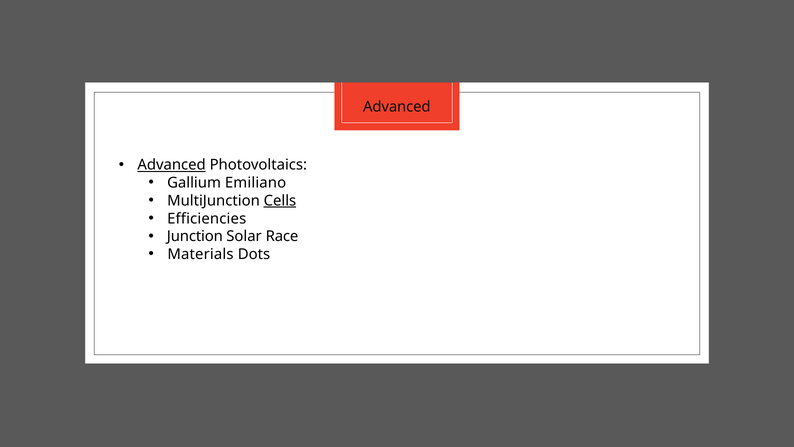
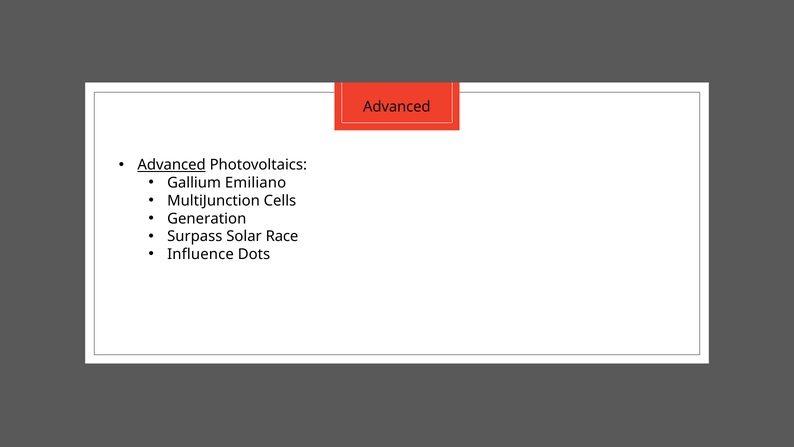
Cells underline: present -> none (280, 201)
Efficiencies: Efficiencies -> Generation (207, 218)
Junction: Junction -> Surpass (195, 236)
Materials: Materials -> Influence (200, 254)
